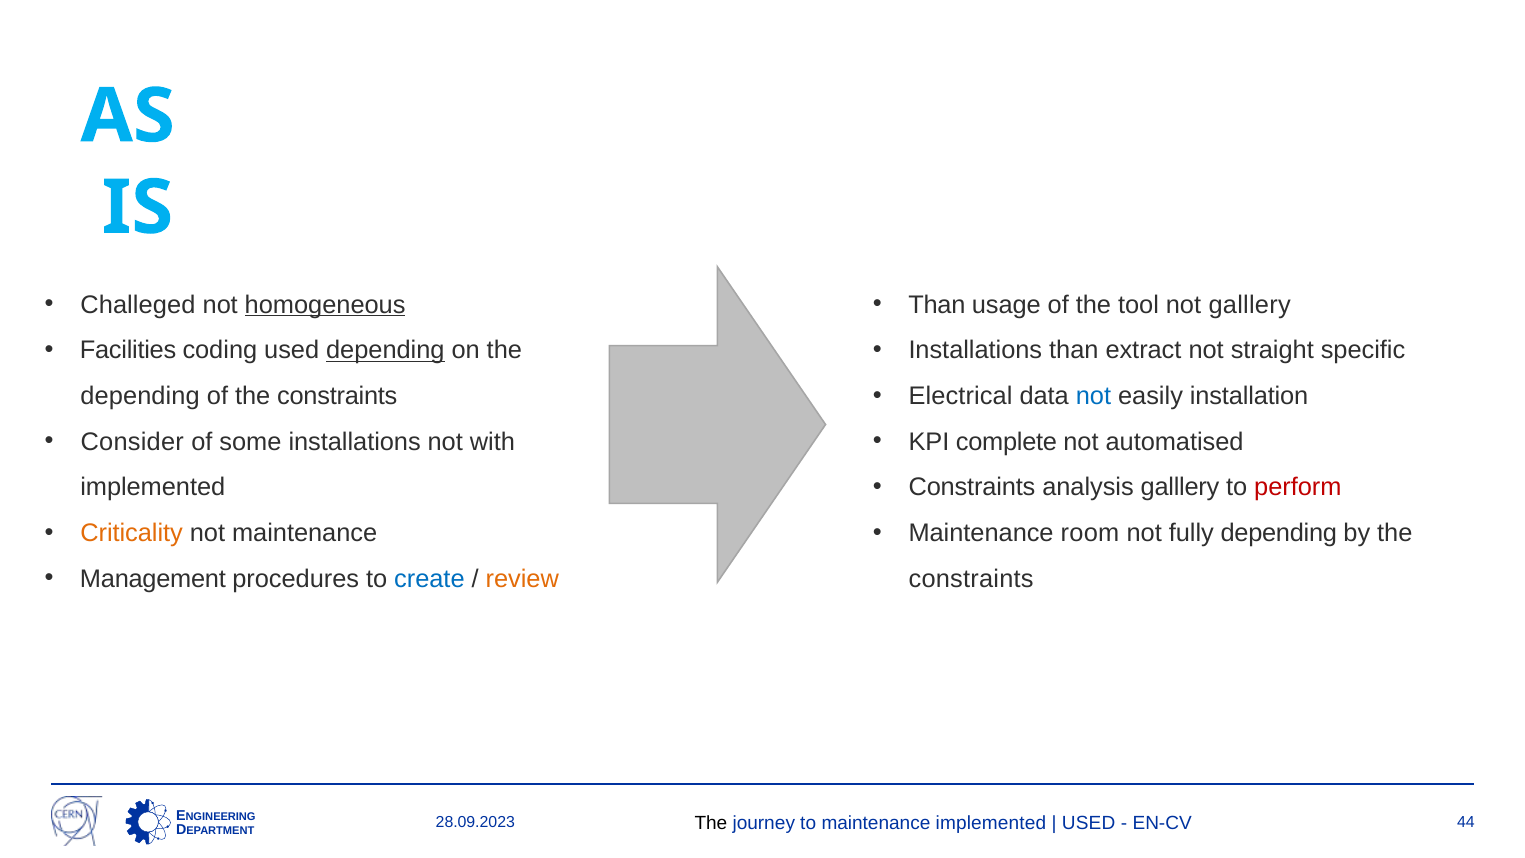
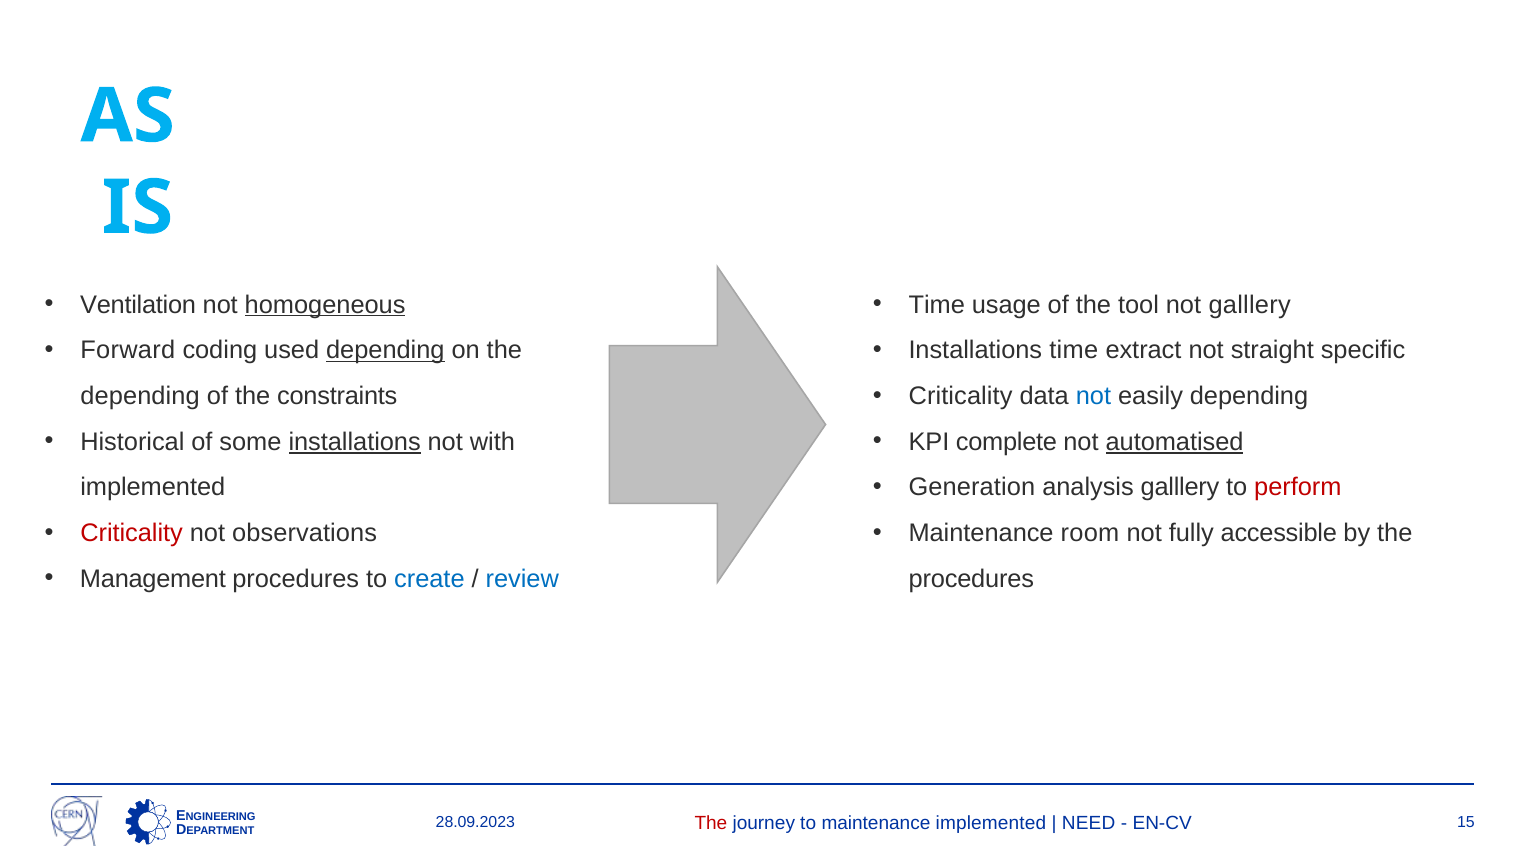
Challeged: Challeged -> Ventilation (138, 305)
Than: Than -> Time (937, 305)
Facilities: Facilities -> Forward (128, 350)
Installations than: than -> time (1074, 350)
Electrical: Electrical -> Criticality (961, 396)
easily installation: installation -> depending (1249, 396)
Consider: Consider -> Historical (132, 442)
installations underline: none -> present (355, 442)
automatised underline: none -> present (1175, 442)
Constraints: Constraints -> Generation (972, 487)
Criticality colour: orange -> red (132, 533)
not maintenance: maintenance -> observations (305, 533)
fully depending: depending -> accessible (1279, 533)
review colour: orange -> blue (522, 579)
constraints: constraints -> procedures (971, 579)
The colour: black -> red (711, 823)
USED: USED -> NEED (1089, 823)
44: 44 -> 15 (1466, 822)
